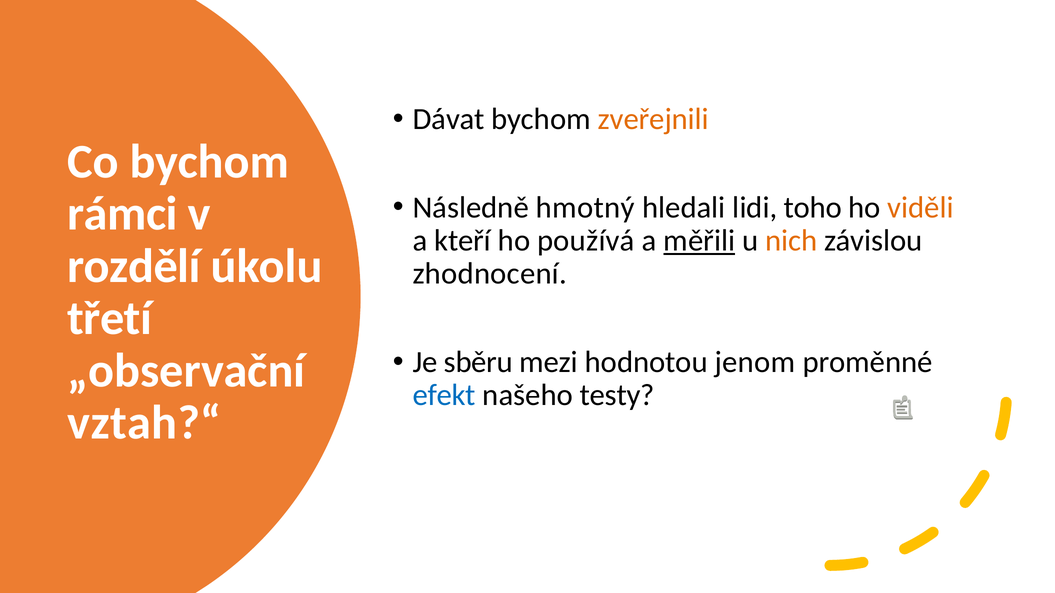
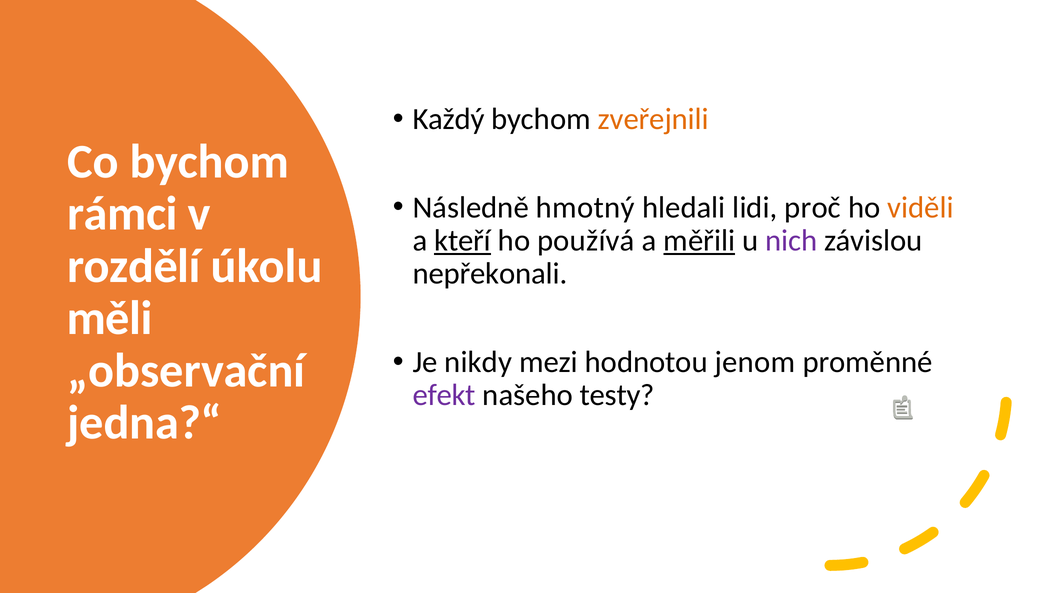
Dávat: Dávat -> Každý (449, 119)
toho: toho -> proč (813, 208)
kteří underline: none -> present (463, 241)
nich colour: orange -> purple (791, 241)
zhodnocení: zhodnocení -> nepřekonali (490, 274)
třetí: třetí -> měli (110, 319)
sběru: sběru -> nikdy (478, 362)
efekt colour: blue -> purple (444, 395)
vztah?“: vztah?“ -> jedna?“ (145, 423)
